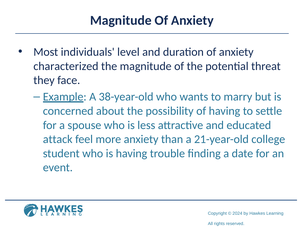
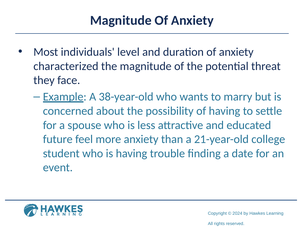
attack: attack -> future (58, 139)
